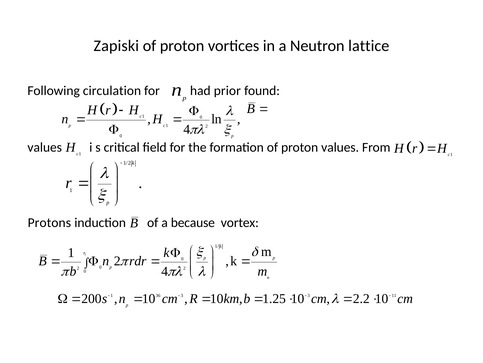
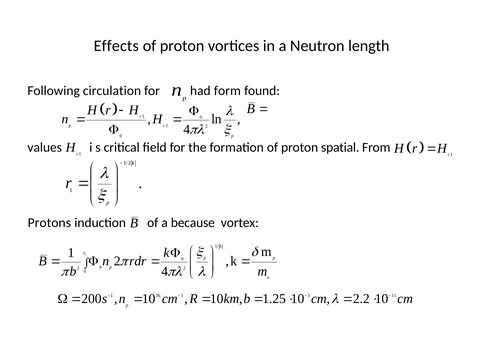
Zapiski: Zapiski -> Effects (116, 46)
lattice: lattice -> length (369, 46)
prior: prior -> form (227, 91)
proton values: values -> spatial (340, 147)
